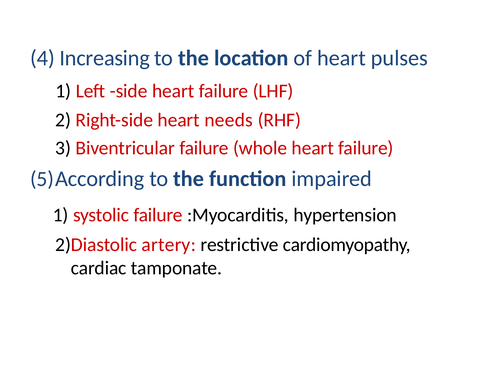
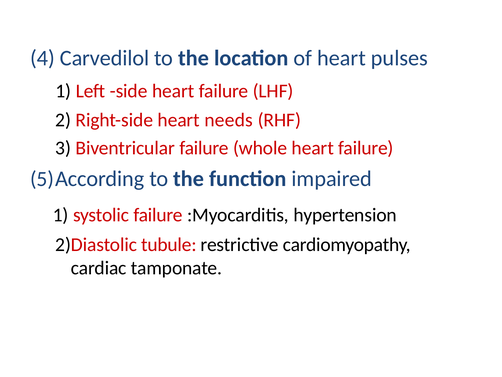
Increasing: Increasing -> Carvedilol (105, 58)
artery: artery -> tubule (169, 244)
